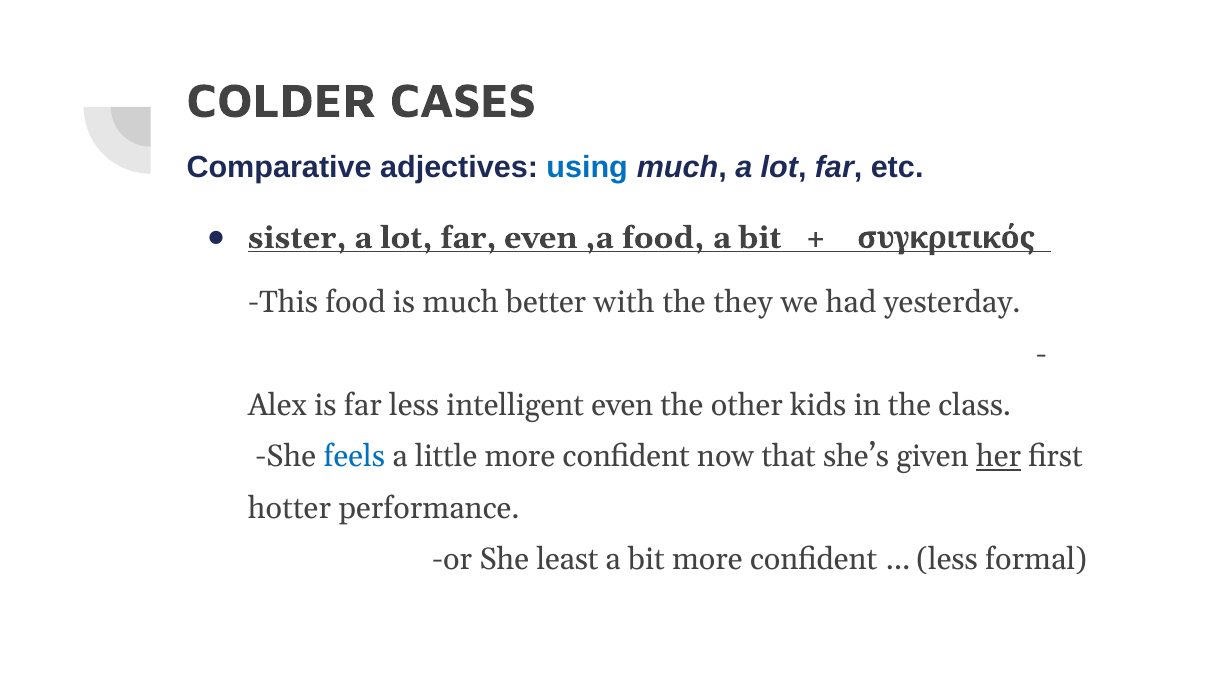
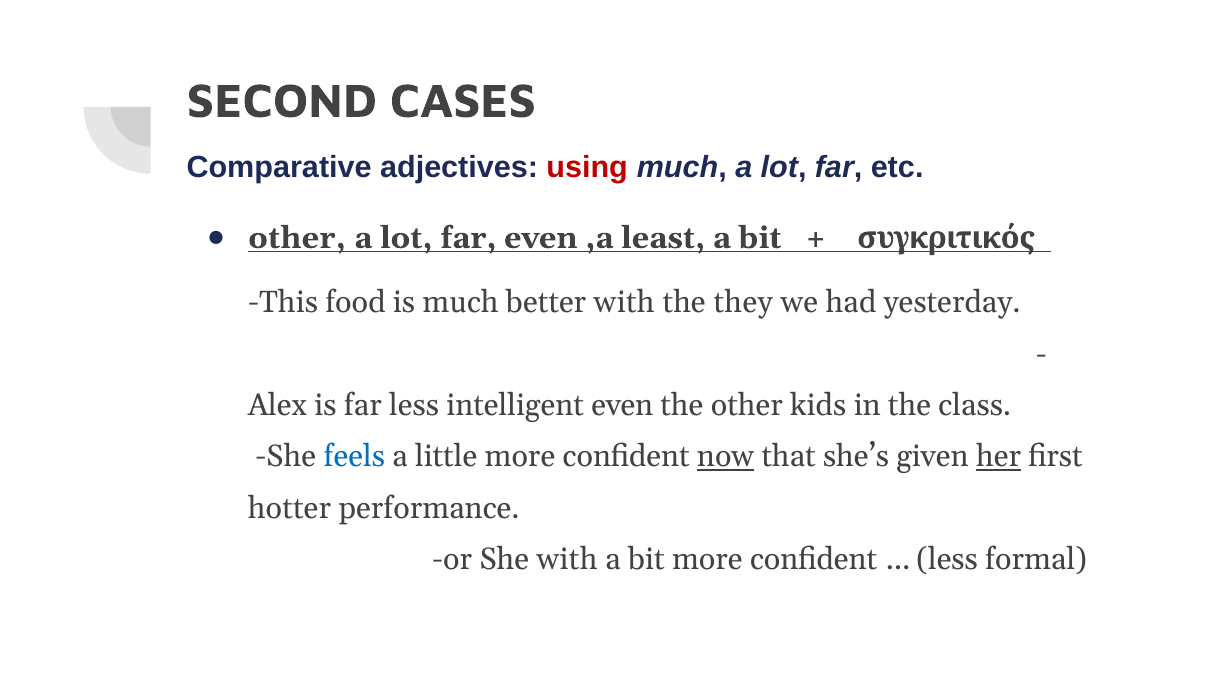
COLDER: COLDER -> SECOND (282, 101)
using colour: blue -> red (587, 168)
sister: sister -> other (297, 238)
,a food: food -> least (663, 238)
now underline: none -> present (726, 457)
She least: least -> with (567, 559)
